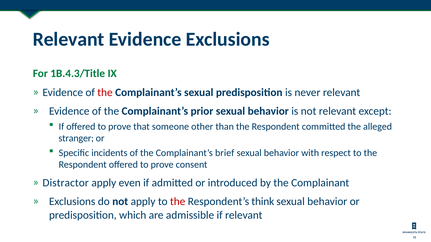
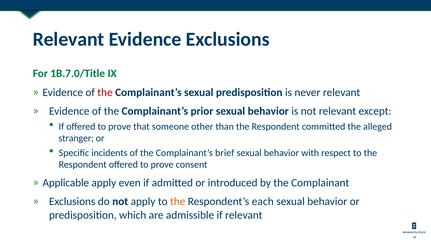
1B.4.3/Title: 1B.4.3/Title -> 1B.7.0/Title (78, 74)
Distractor: Distractor -> Applicable (66, 183)
the colour: red -> orange (178, 202)
think: think -> each (263, 202)
